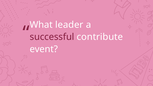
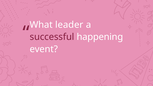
contribute: contribute -> happening (100, 37)
